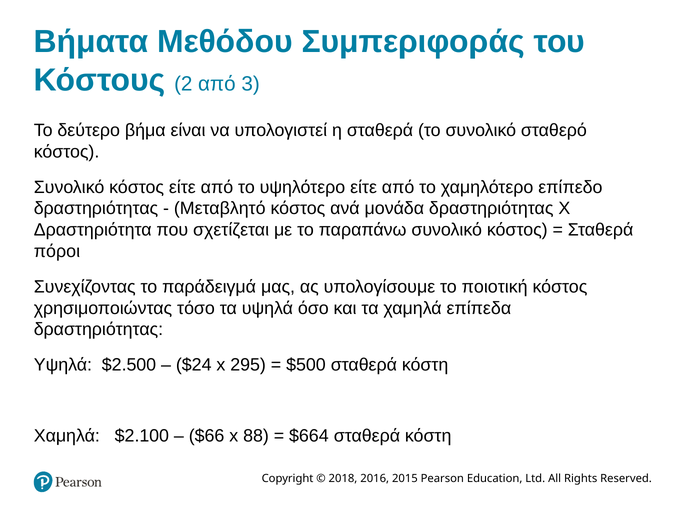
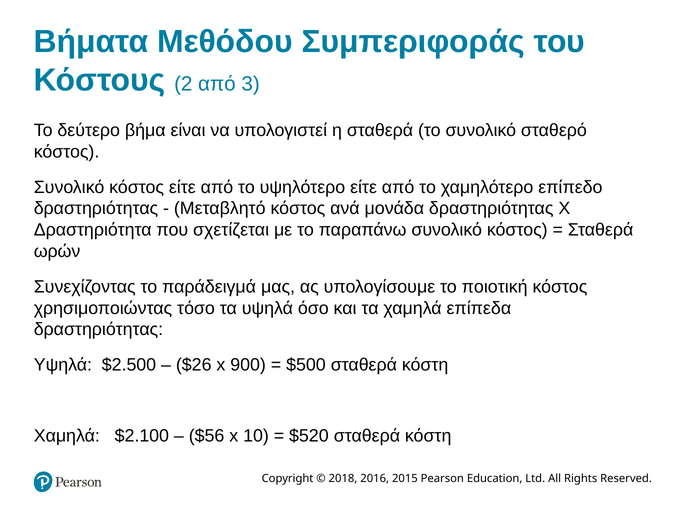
πόροι: πόροι -> ωρών (57, 251)
$24: $24 -> $26 (194, 365)
295: 295 -> 900 (248, 365)
$66: $66 -> $56 (207, 436)
88: 88 -> 10 (256, 436)
$664: $664 -> $520 (309, 436)
